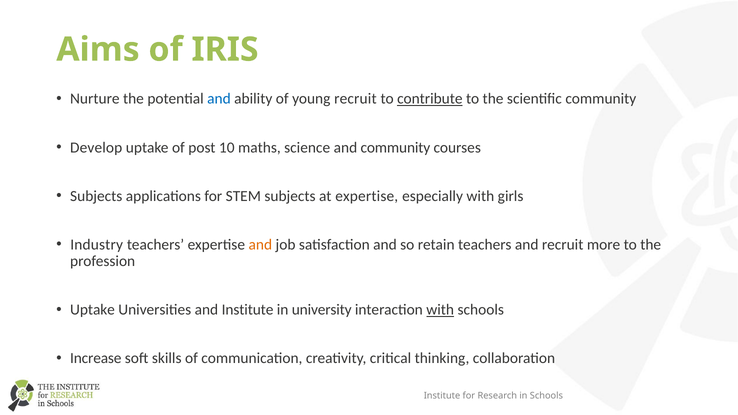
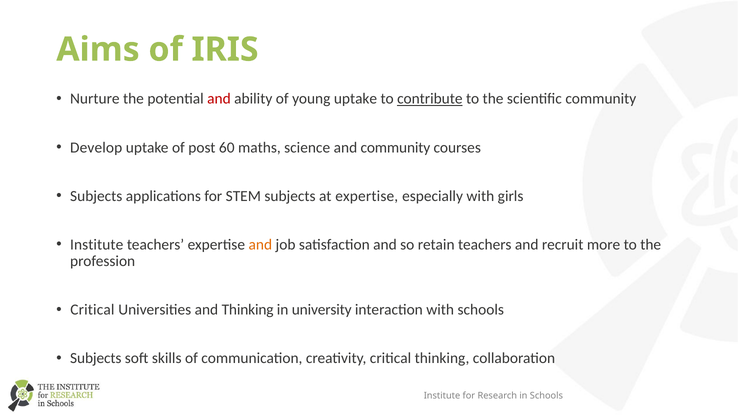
and colour: blue -> red (219, 99)
young recruit: recruit -> uptake (356, 99)
10: 10 -> 60 (227, 147)
Industry: Industry -> Institute (97, 245)
Uptake: Uptake -> Critical (92, 310)
and Institute: Institute -> Thinking (248, 310)
with underline: present -> none (440, 310)
Increase: Increase -> Subjects (96, 358)
